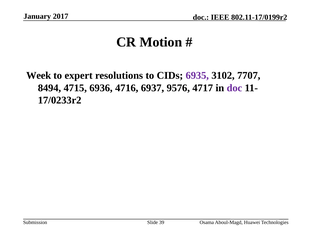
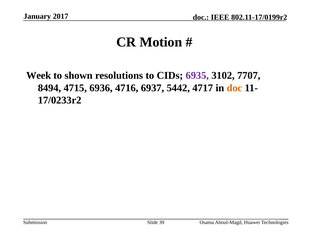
expert: expert -> shown (79, 75)
9576: 9576 -> 5442 (178, 88)
doc colour: purple -> orange (234, 88)
